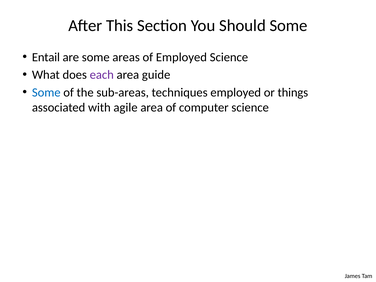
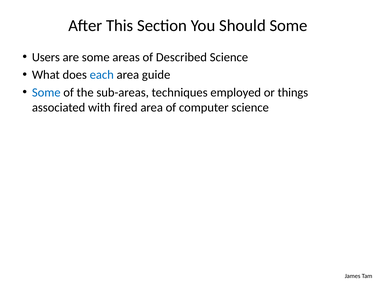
Entail: Entail -> Users (46, 57)
of Employed: Employed -> Described (181, 57)
each colour: purple -> blue (102, 75)
agile: agile -> fired (126, 107)
